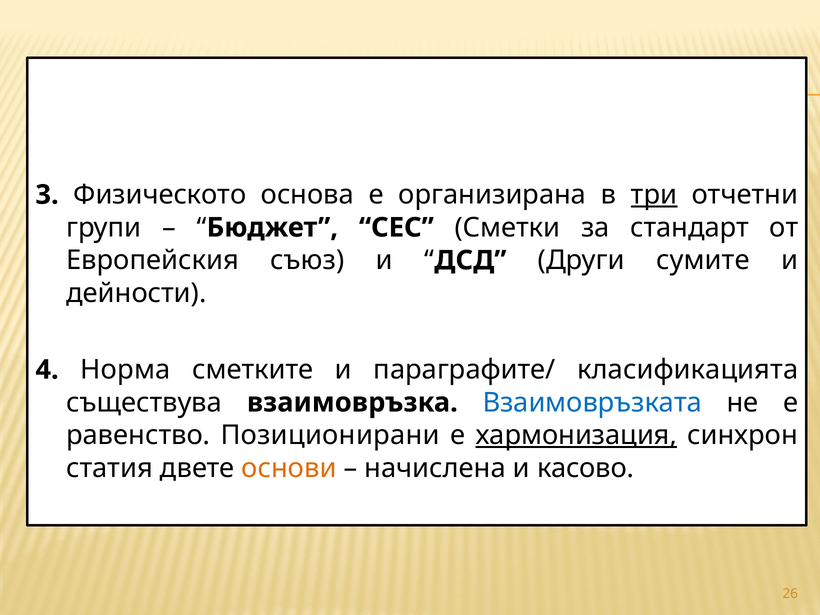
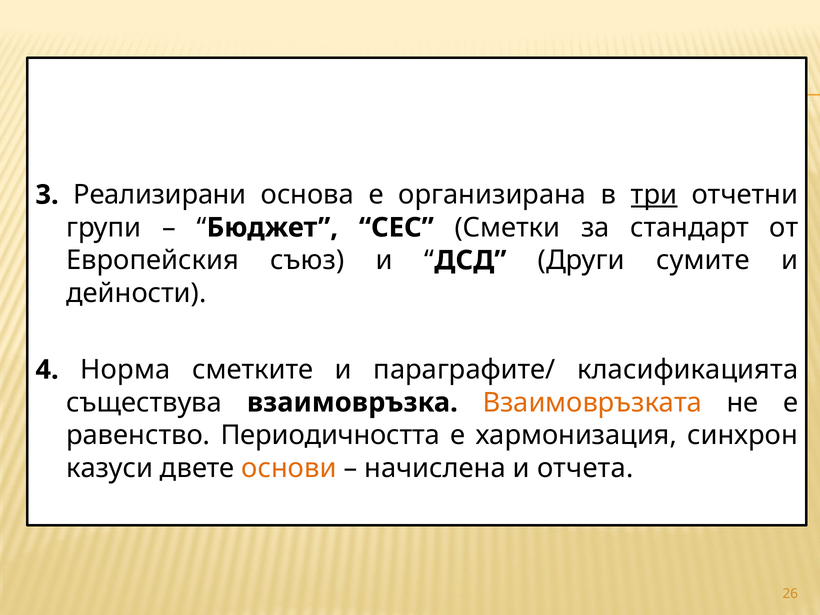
Физическото: Физическото -> Реализирани (160, 195)
Взаимовръзката colour: blue -> orange (592, 402)
Позиционирани: Позиционирани -> Периодичността (330, 435)
хармонизация underline: present -> none (576, 435)
статия: статия -> казуси (110, 468)
касово: касово -> отчета (585, 468)
